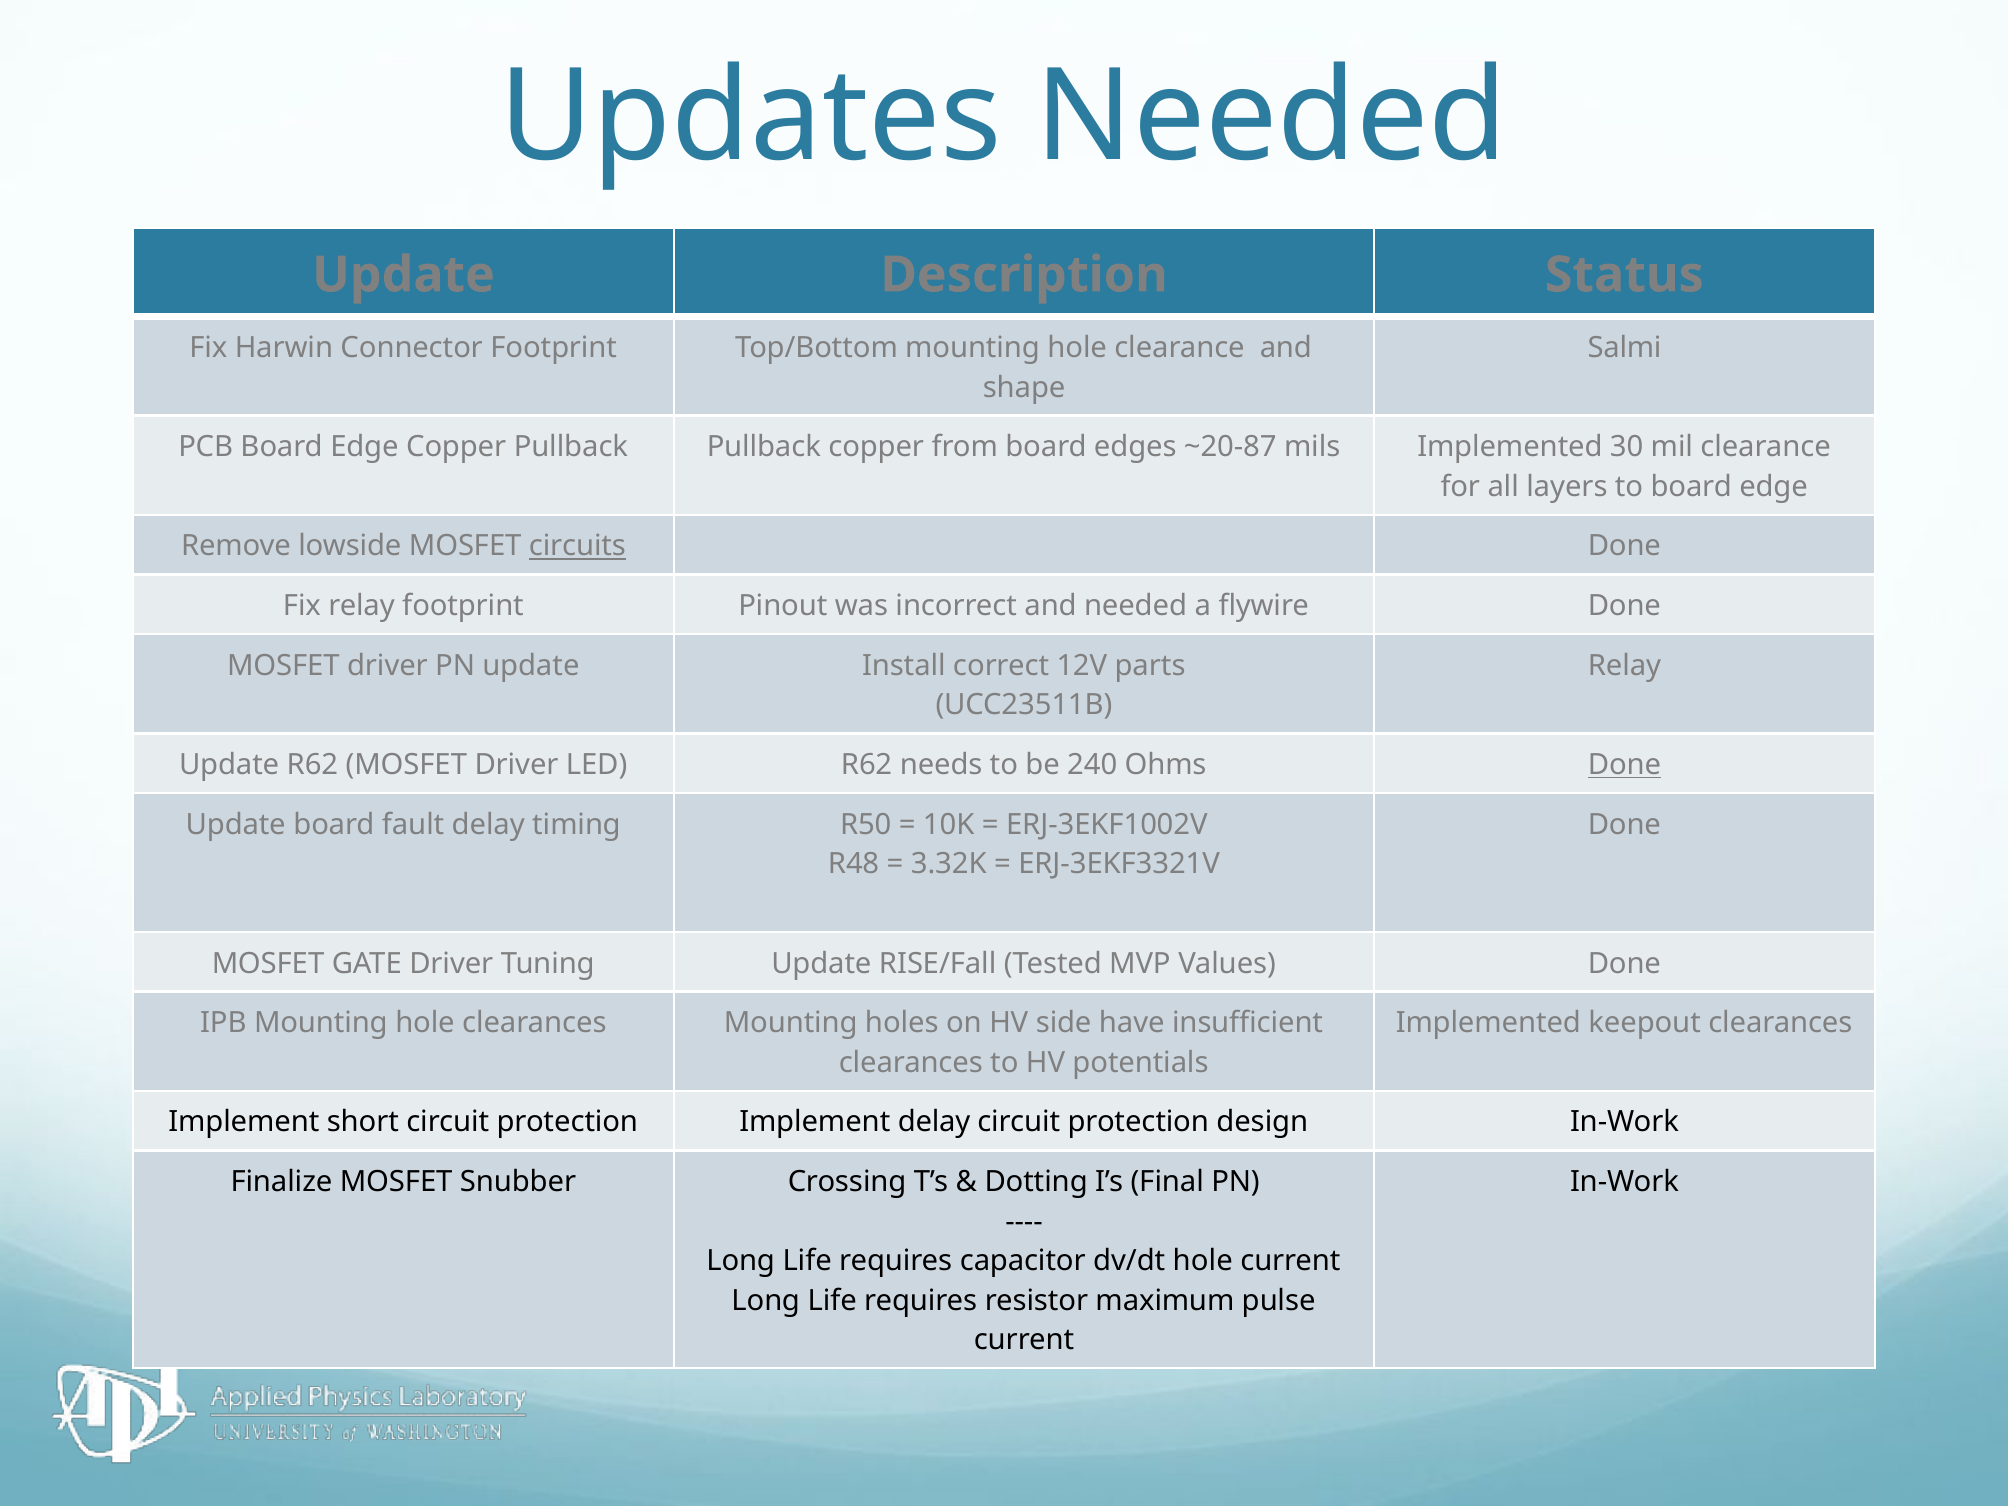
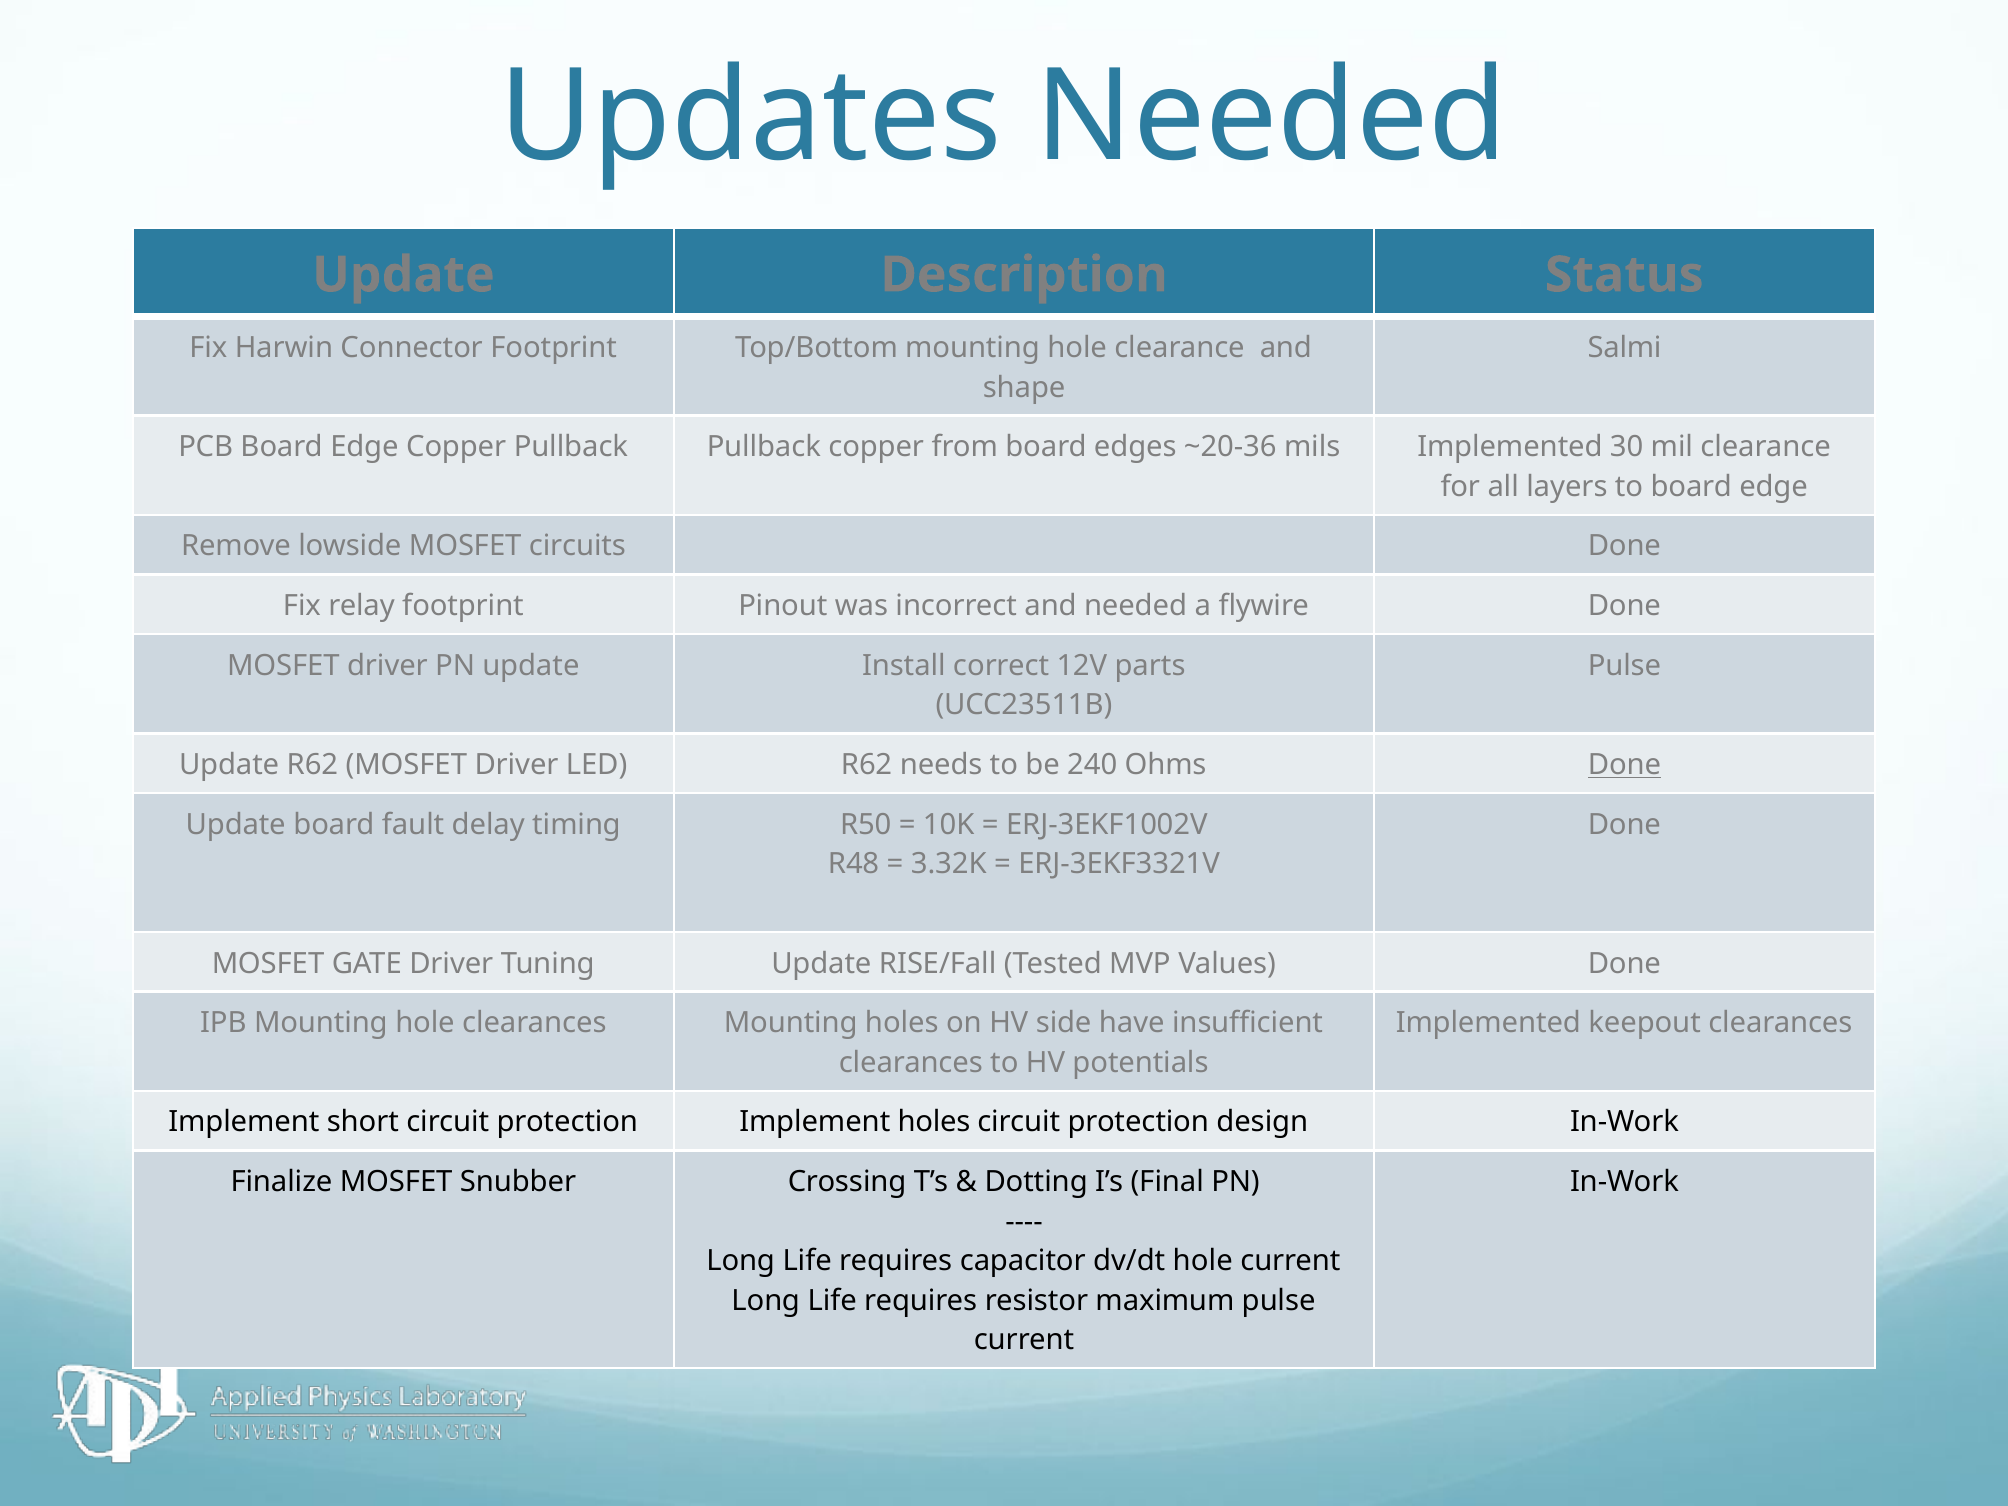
~20-87: ~20-87 -> ~20-36 (1230, 447)
circuits underline: present -> none (577, 546)
Relay: Relay -> Pulse (1624, 666)
Implement delay: delay -> holes (934, 1122)
